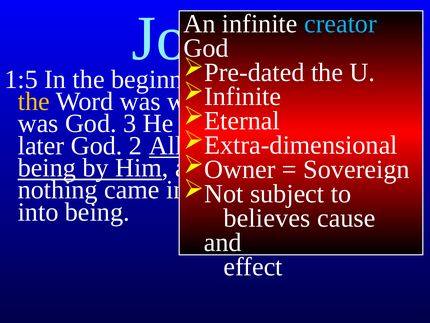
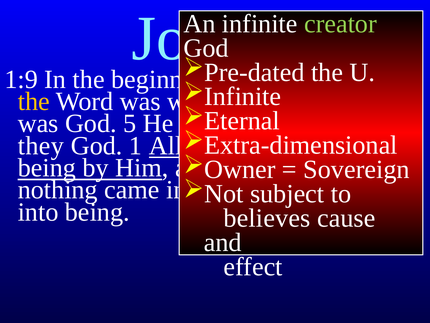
creator colour: light blue -> light green (340, 24)
1:5: 1:5 -> 1:9 (21, 79)
3: 3 -> 5 (130, 123)
later: later -> they (41, 145)
God 2: 2 -> 1 (136, 145)
